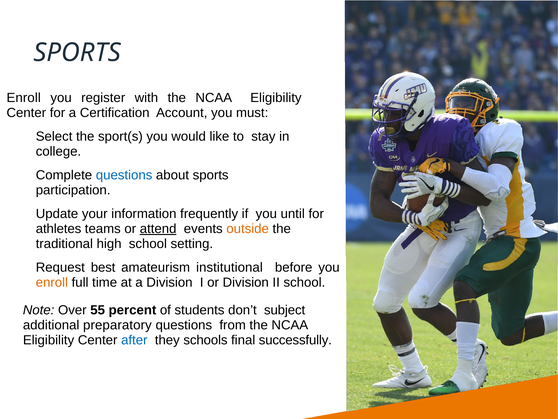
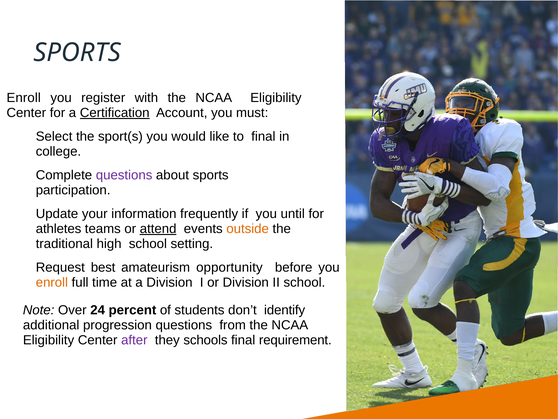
Certification underline: none -> present (115, 113)
to stay: stay -> final (263, 136)
questions colour: blue -> purple (124, 175)
institutional: institutional -> opportunity (229, 267)
55: 55 -> 24 (98, 310)
subject: subject -> identify (285, 310)
preparatory: preparatory -> progression (117, 325)
after colour: blue -> purple (134, 340)
successfully: successfully -> requirement (295, 340)
